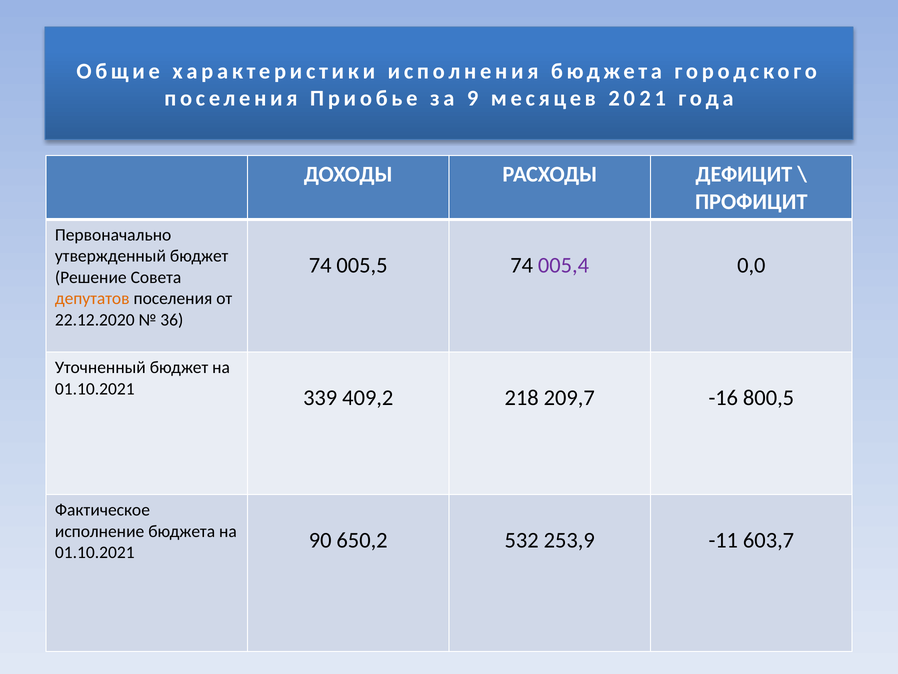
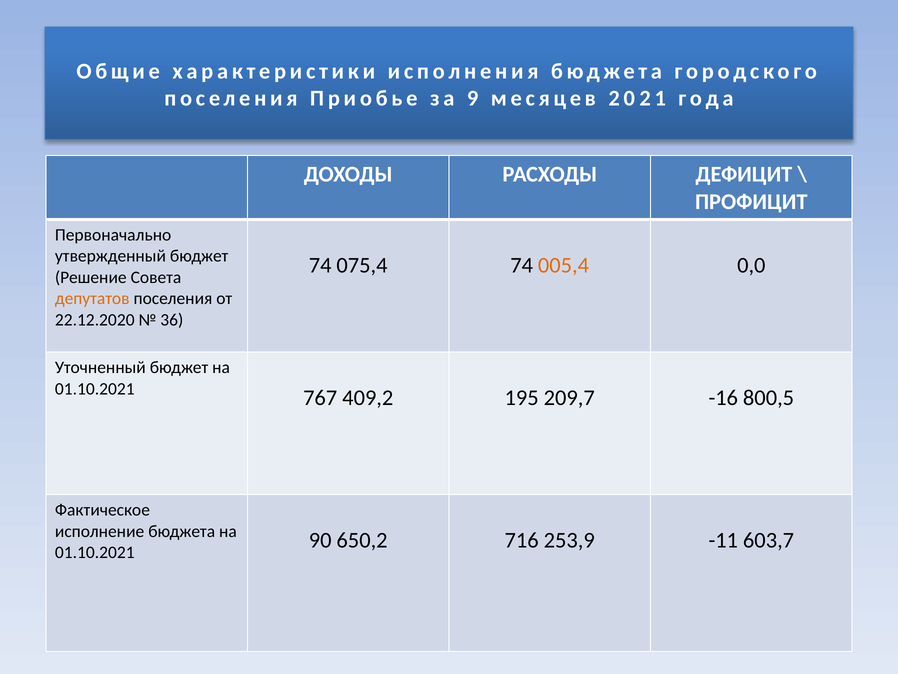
005,5: 005,5 -> 075,4 (362, 265)
005,4 colour: purple -> orange (564, 265)
339: 339 -> 767 (320, 398)
218: 218 -> 195 (522, 398)
532: 532 -> 716 (522, 540)
